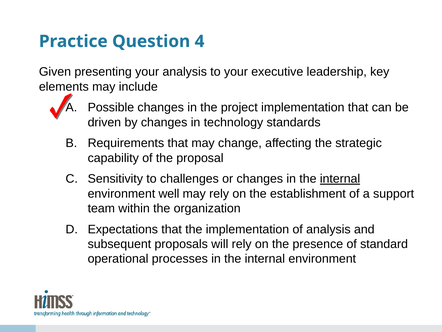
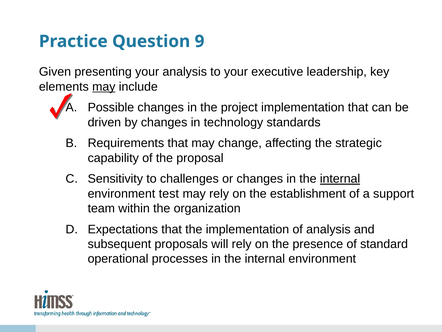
4: 4 -> 9 (200, 41)
may underline: none -> present (104, 86)
well: well -> test (169, 193)
